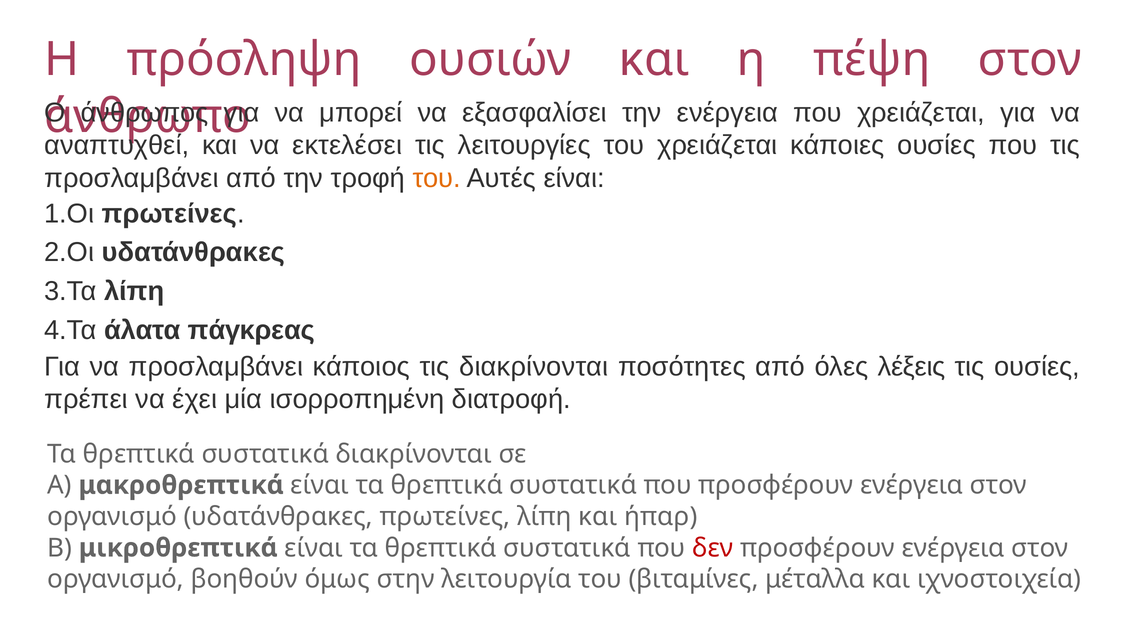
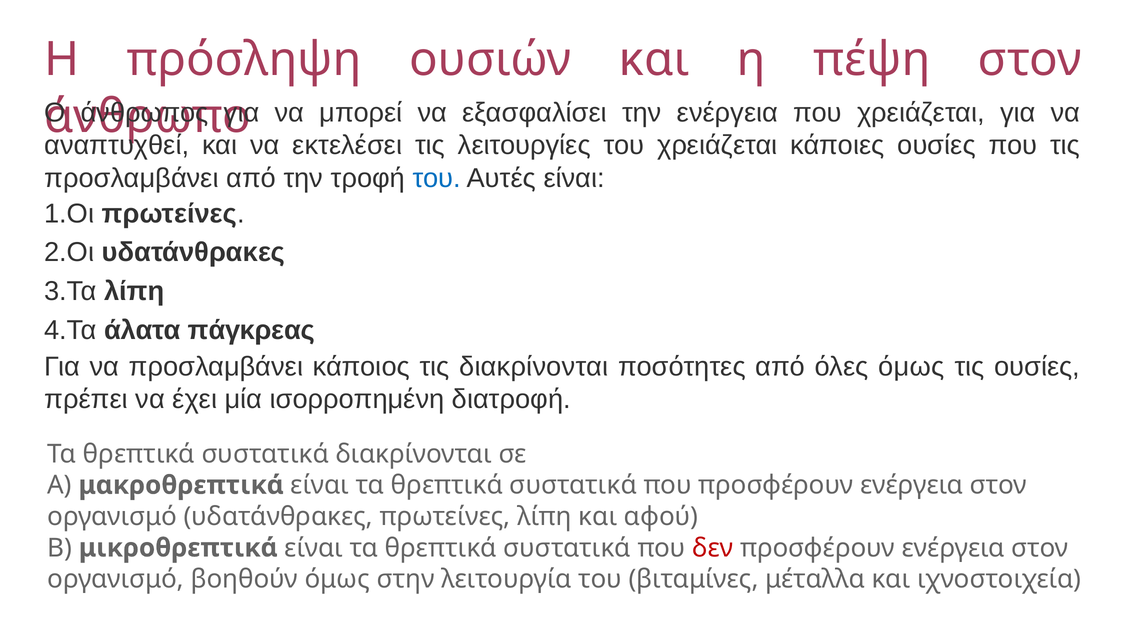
του colour: orange -> blue (437, 178)
όλες λέξεις: λέξεις -> όμως (911, 367)
ήπαρ: ήπαρ -> αφού (661, 516)
